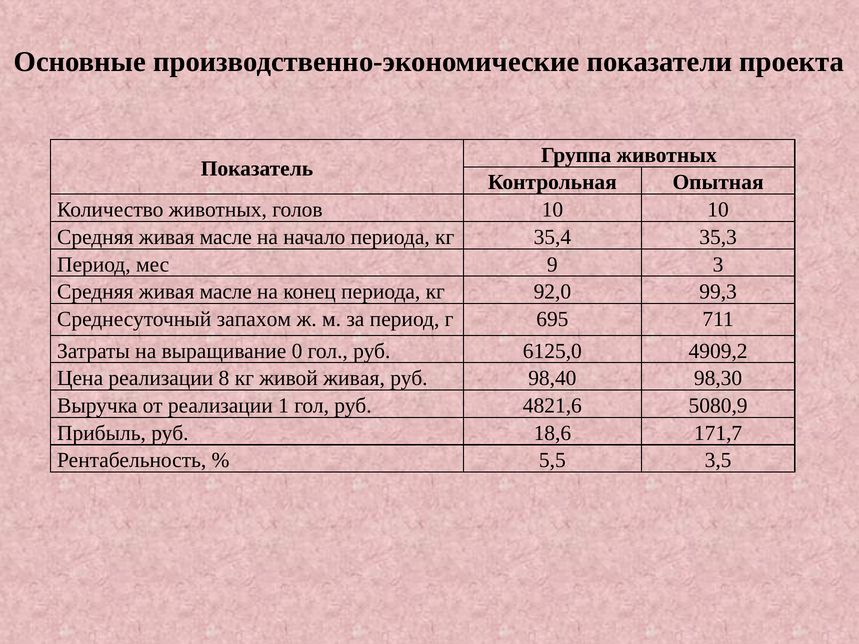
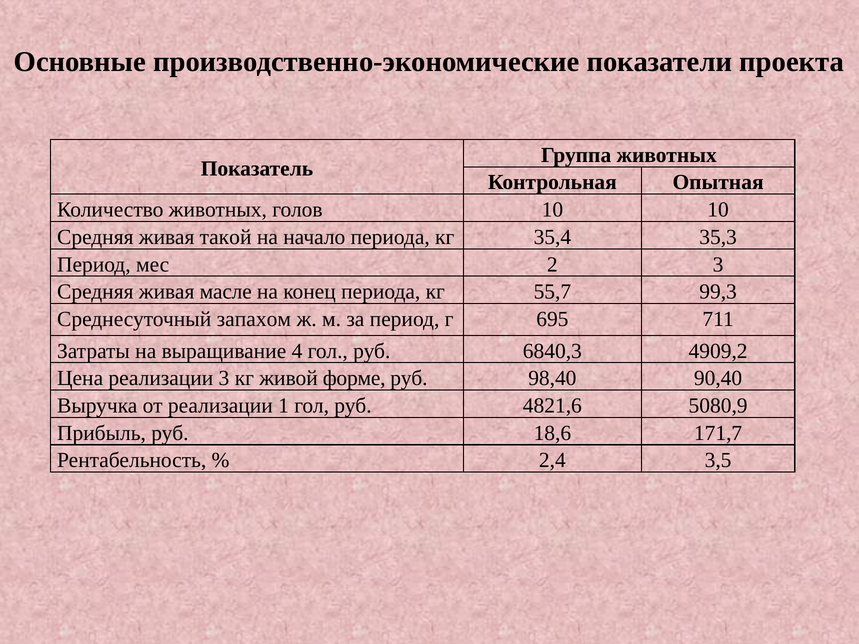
масле: масле -> такой (226, 237)
9: 9 -> 2 (552, 265)
92,0: 92,0 -> 55,7 (552, 292)
0: 0 -> 4 (297, 351)
6125,0: 6125,0 -> 6840,3 (552, 351)
реализации 8: 8 -> 3 (224, 378)
живой живая: живая -> форме (354, 378)
98,30: 98,30 -> 90,40 (718, 378)
5,5: 5,5 -> 2,4 (552, 461)
